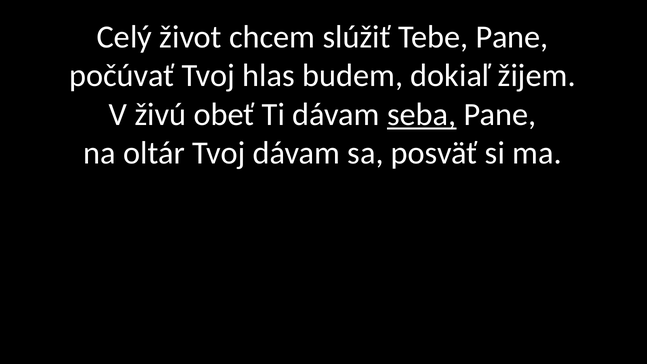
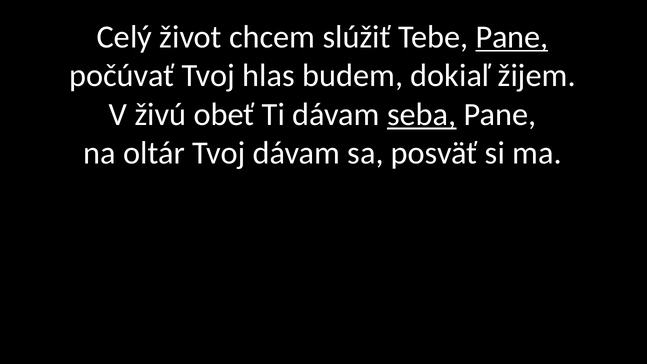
Pane underline: none -> present (512, 37)
